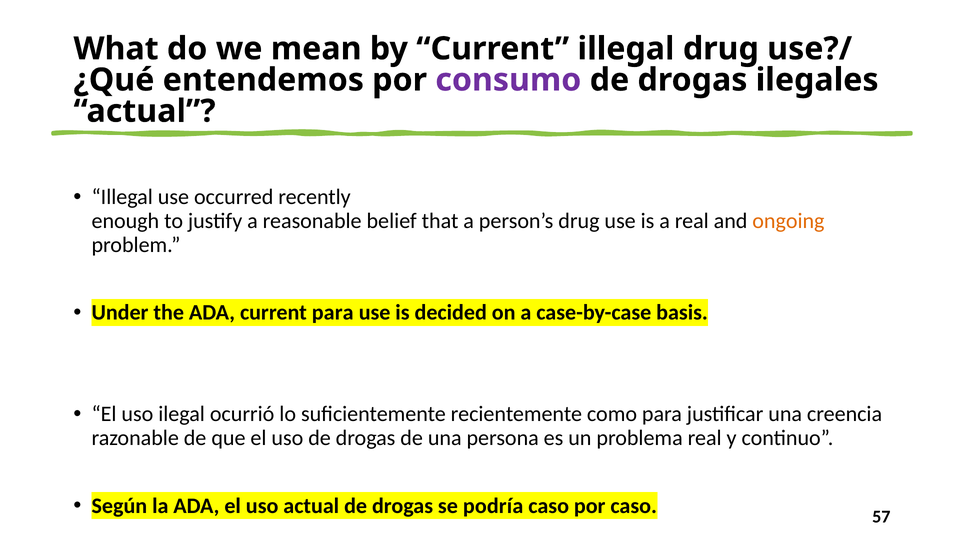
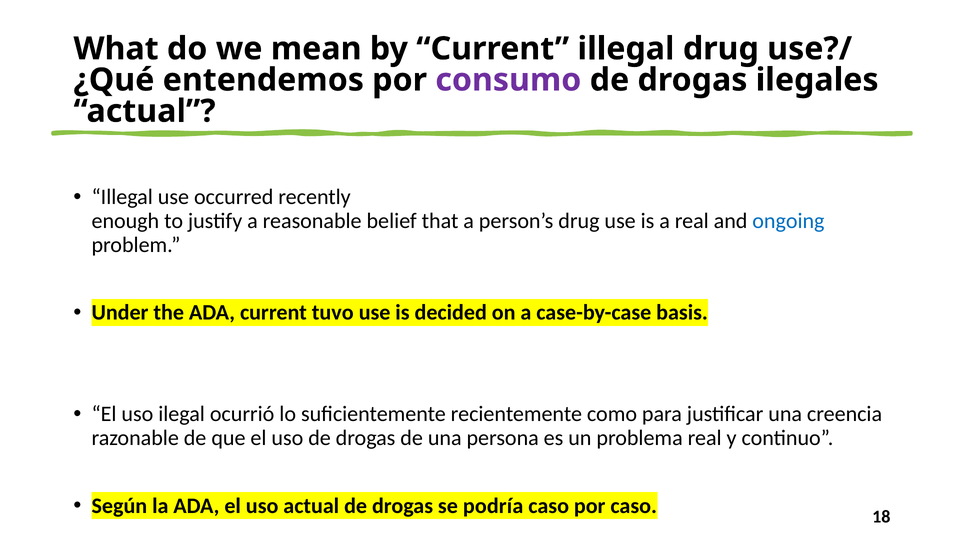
ongoing colour: orange -> blue (788, 221)
current para: para -> tuvo (333, 313)
57: 57 -> 18 (881, 517)
